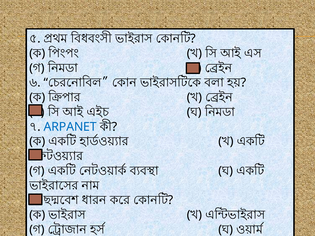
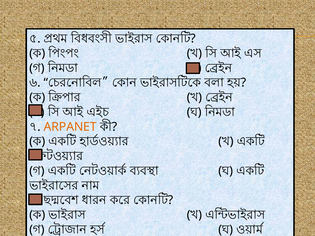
ARPANET colour: blue -> orange (70, 127)
